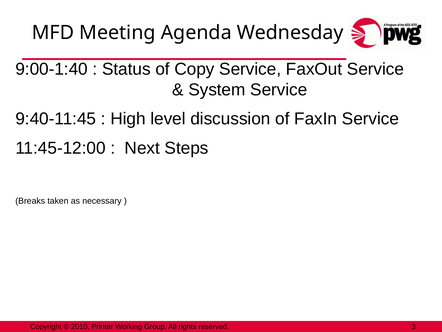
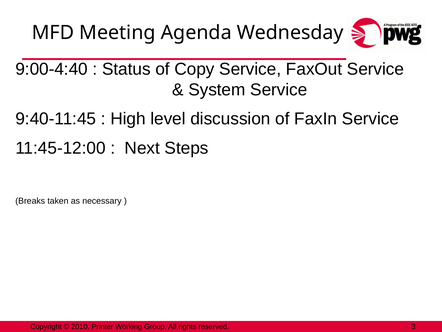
9:00-1:40: 9:00-1:40 -> 9:00-4:40 (52, 69)
